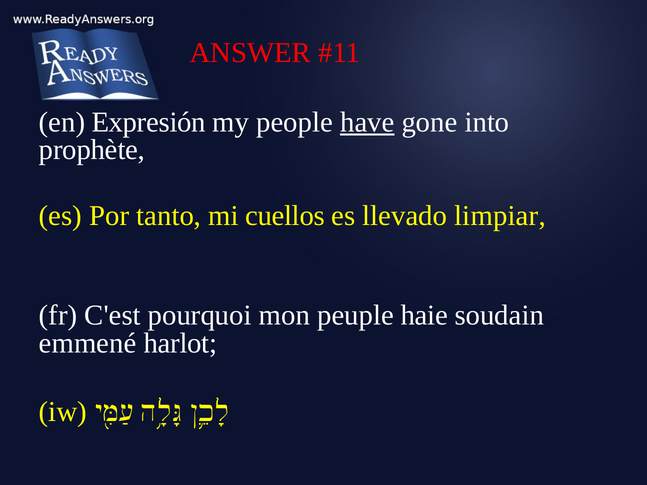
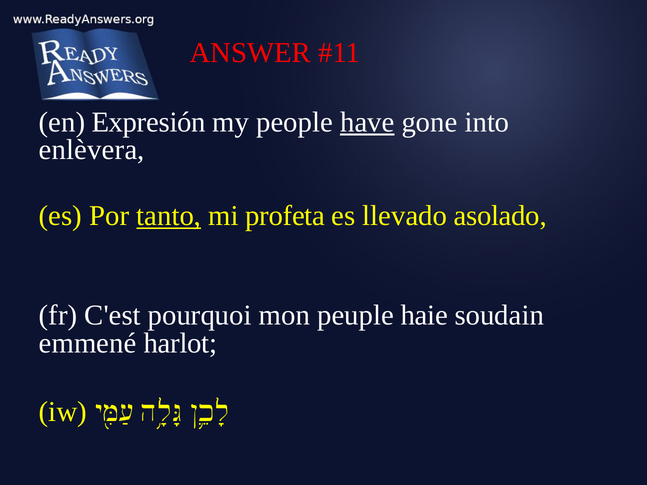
prophète: prophète -> enlèvera (92, 150)
tanto underline: none -> present (169, 216)
cuellos: cuellos -> profeta (285, 216)
limpiar: limpiar -> asolado (500, 216)
